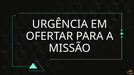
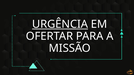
URGÊNCIA underline: none -> present (60, 24)
